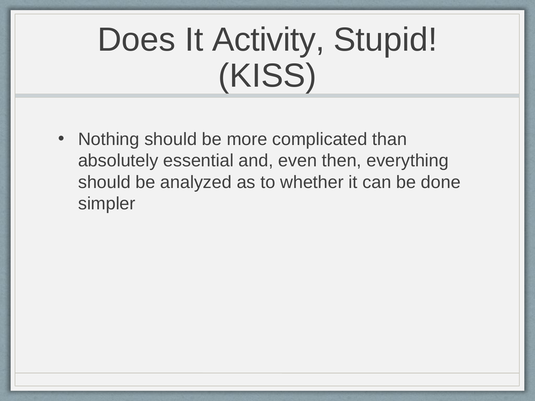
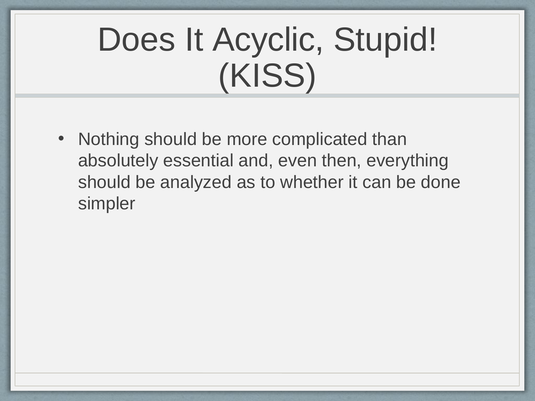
Activity: Activity -> Acyclic (268, 40)
